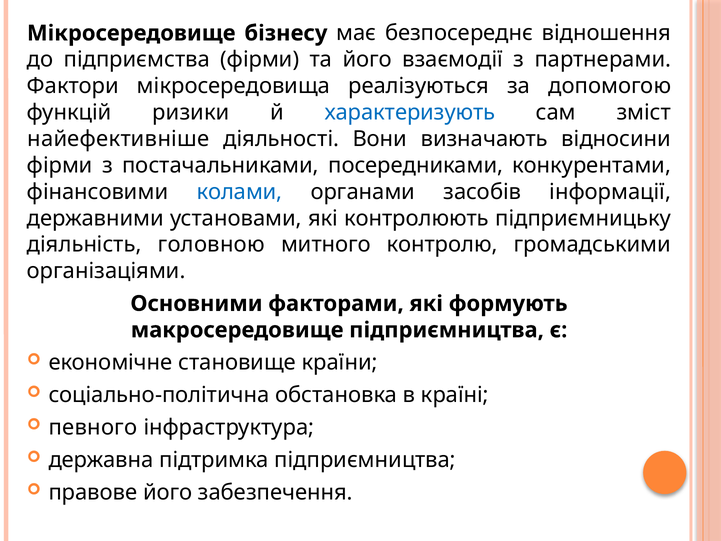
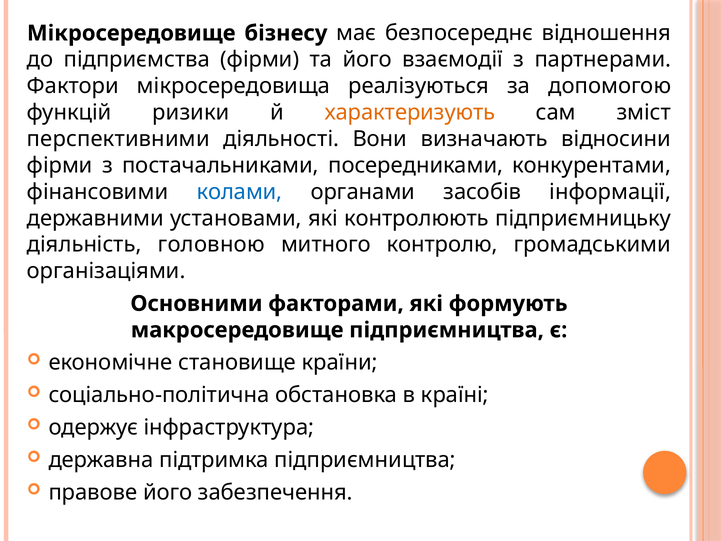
характеризують colour: blue -> orange (410, 112)
найефективніше: найефективніше -> перспективними (118, 139)
певного: певного -> одержує (93, 427)
